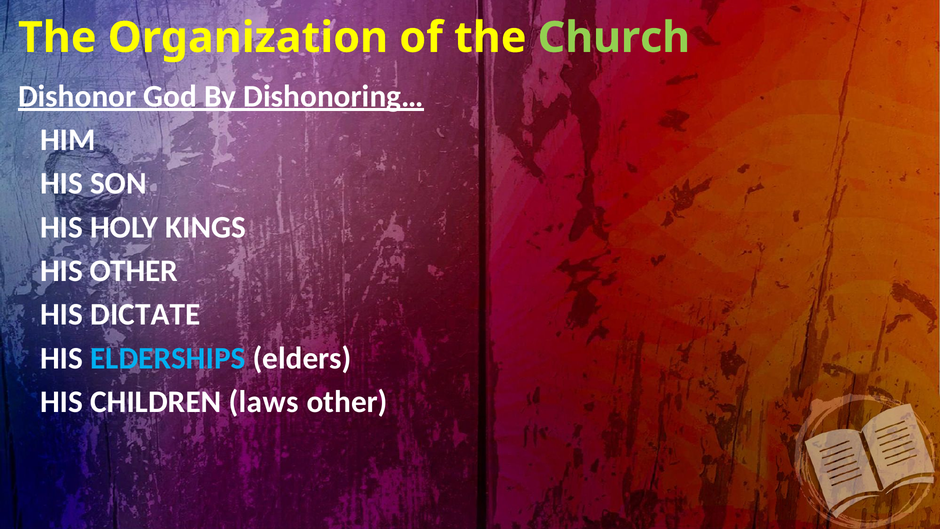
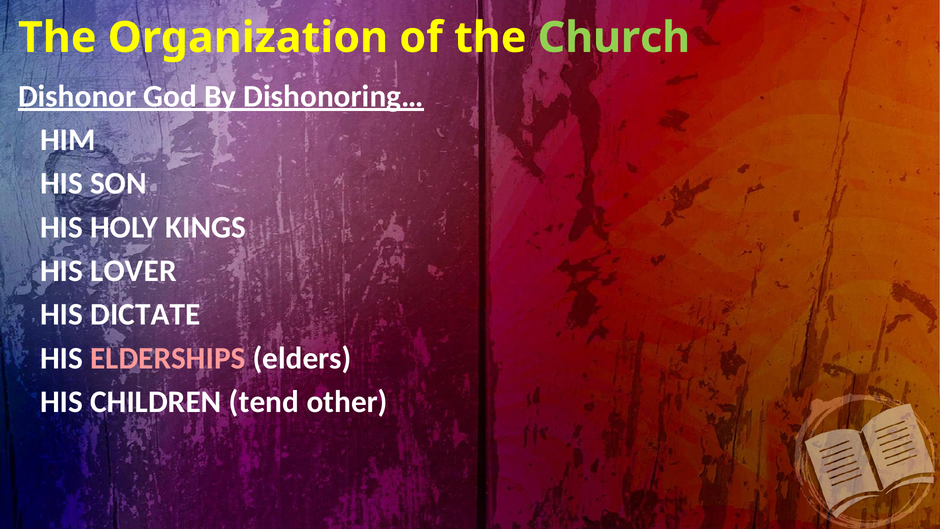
HIS OTHER: OTHER -> LOVER (133, 271)
ELDERSHIPS colour: light blue -> pink (168, 358)
laws: laws -> tend (264, 402)
